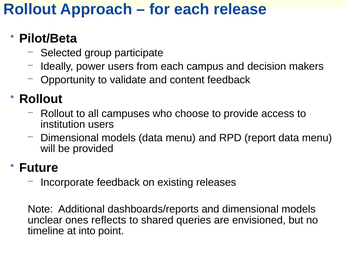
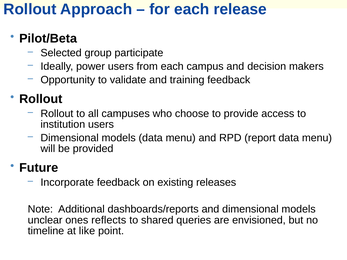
content: content -> training (187, 80)
into: into -> like (87, 231)
